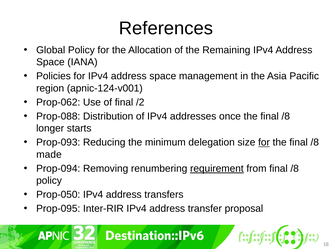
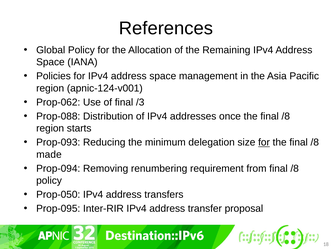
/2: /2 -> /3 (140, 102)
longer: longer -> region (50, 128)
requirement underline: present -> none (217, 168)
